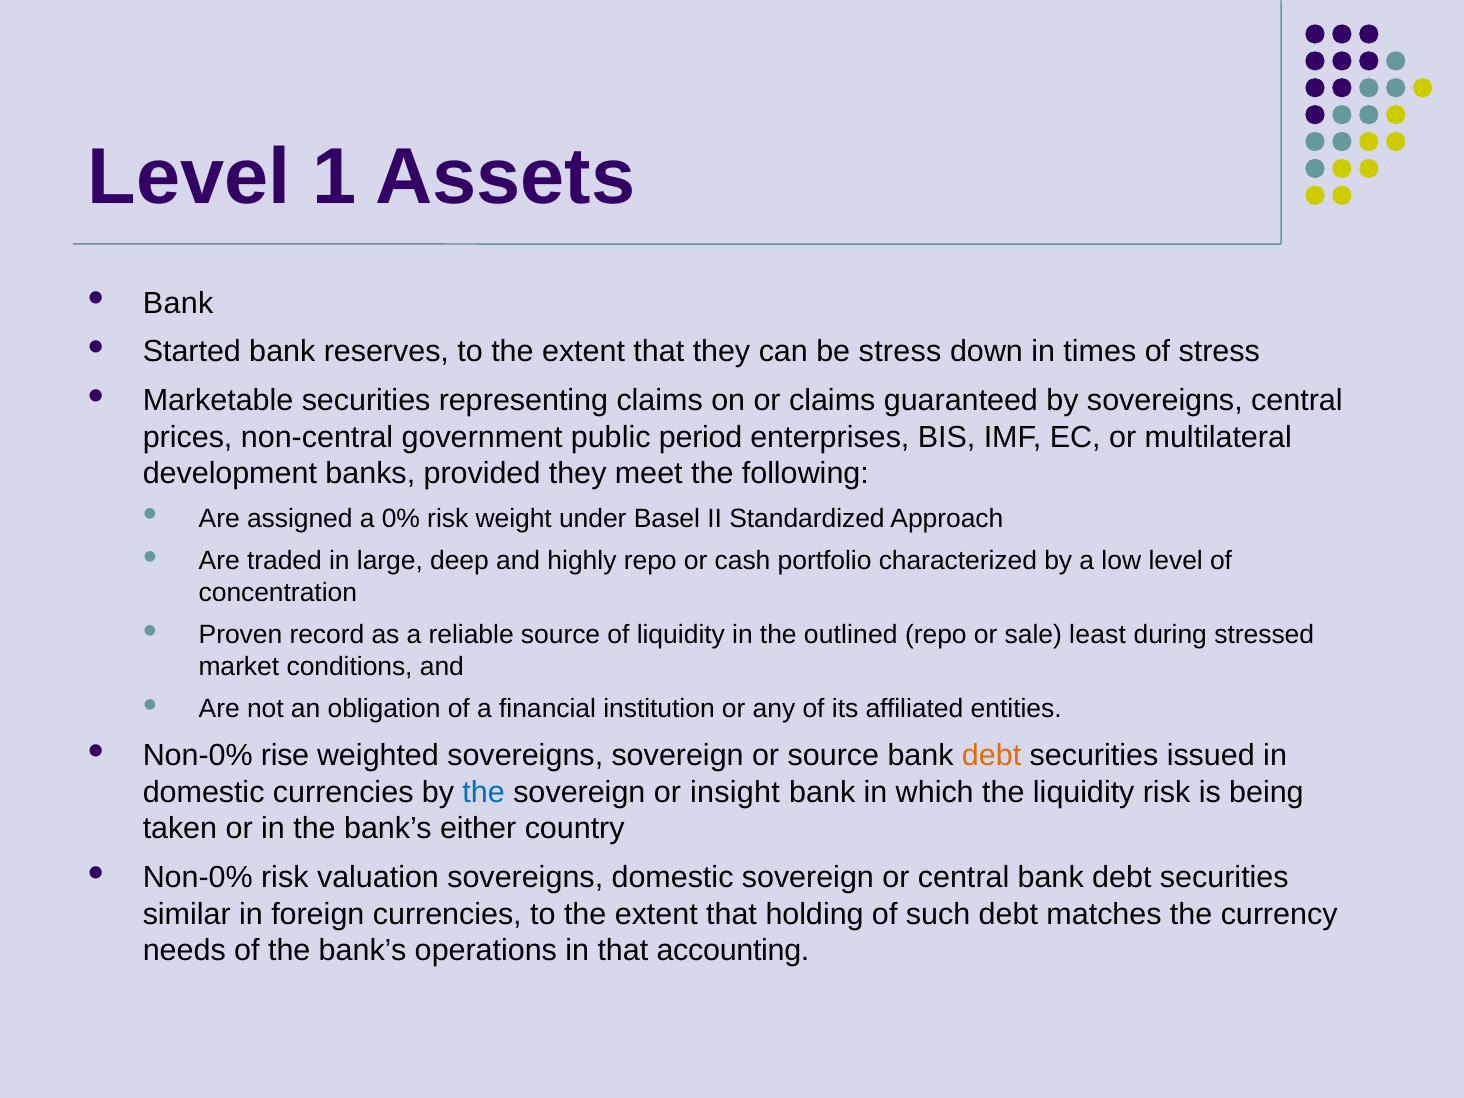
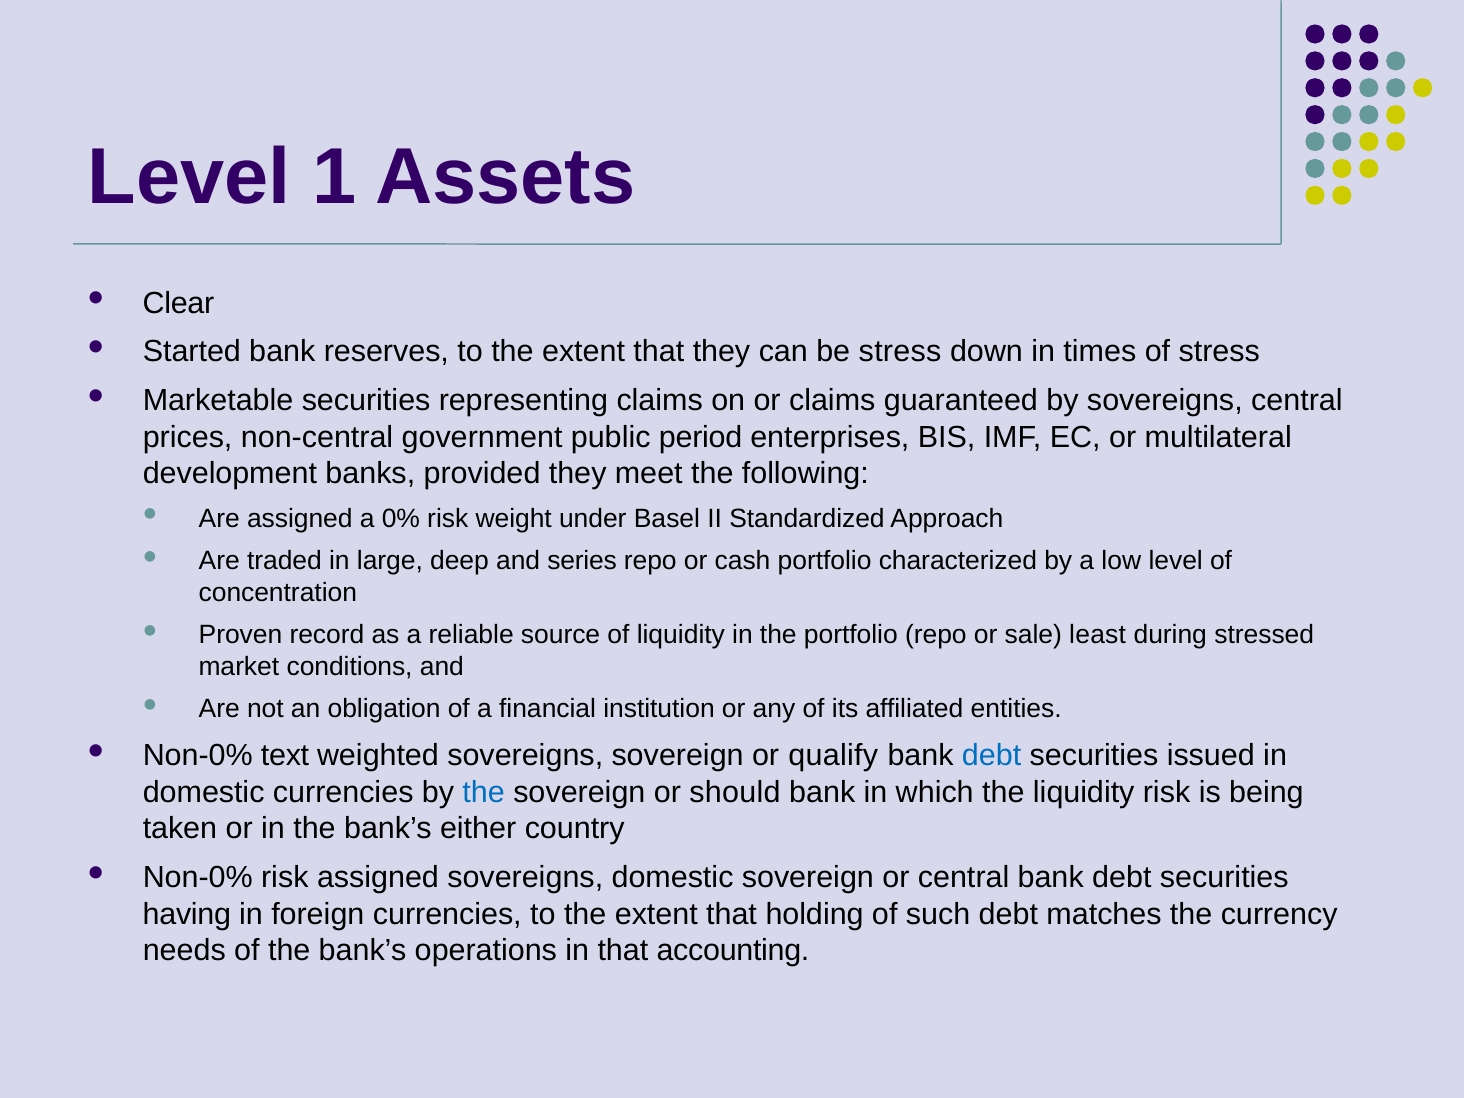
Bank: Bank -> Clear (178, 303)
highly: highly -> series (582, 561)
the outlined: outlined -> portfolio (851, 635)
rise: rise -> text (285, 755)
or source: source -> qualify (833, 755)
debt colour: orange -> blue (992, 755)
insight: insight -> should (735, 792)
risk valuation: valuation -> assigned (378, 877)
similar: similar -> having (187, 914)
